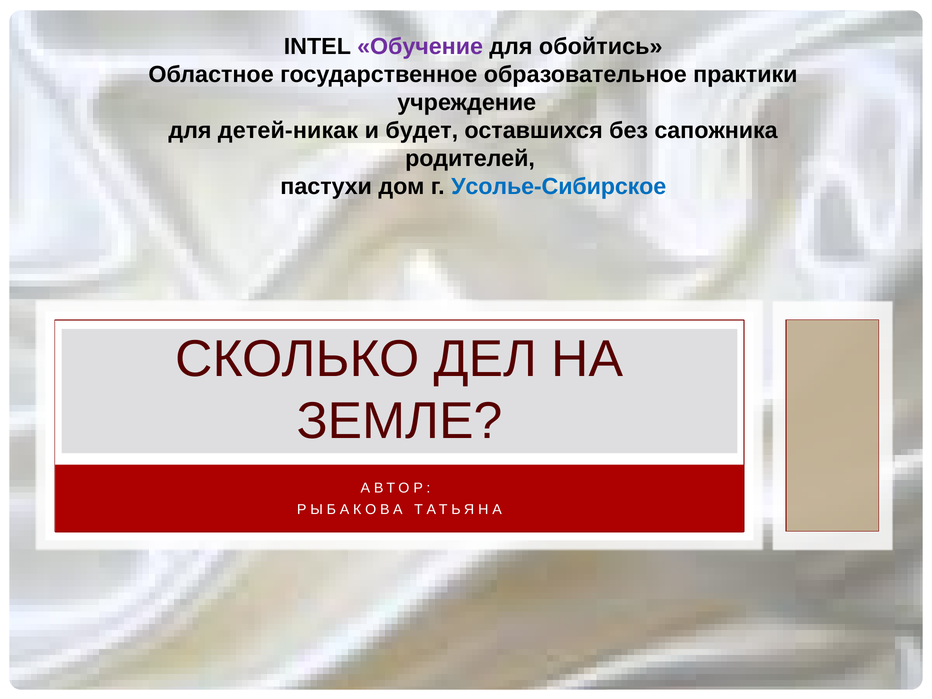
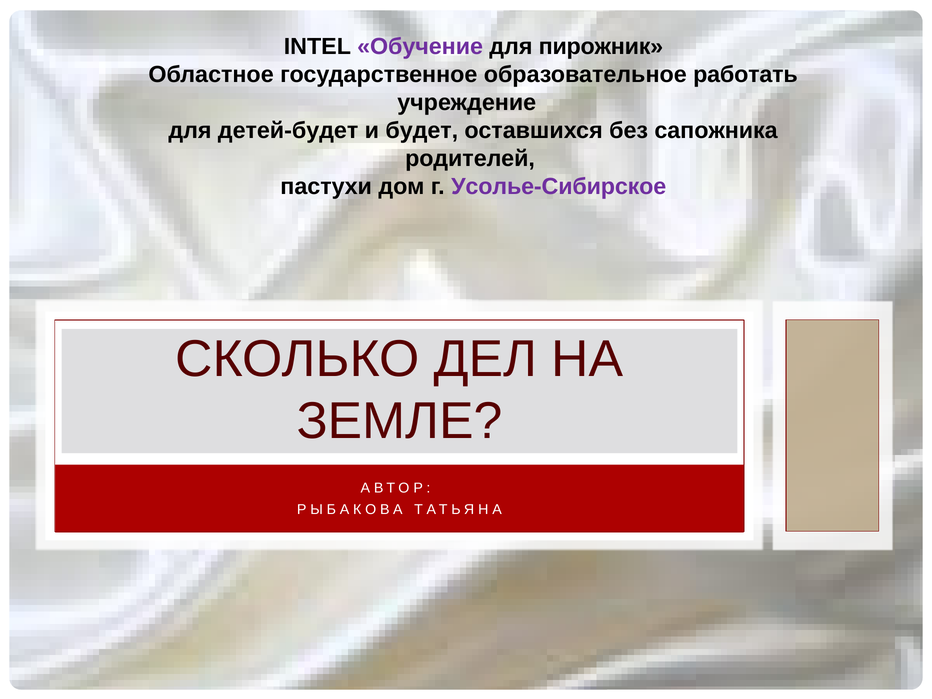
обойтись: обойтись -> пирожник (601, 47)
практики: практики -> работать (745, 75)
детей-никак: детей-никак -> детей-будет (288, 131)
Усолье-Сибирское colour: blue -> purple (559, 187)
